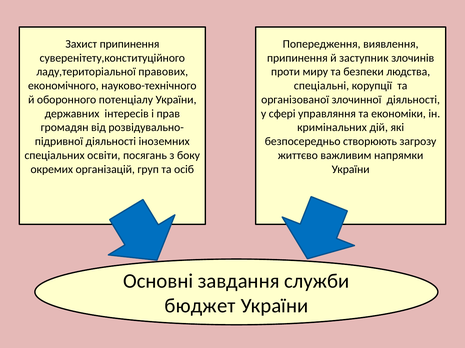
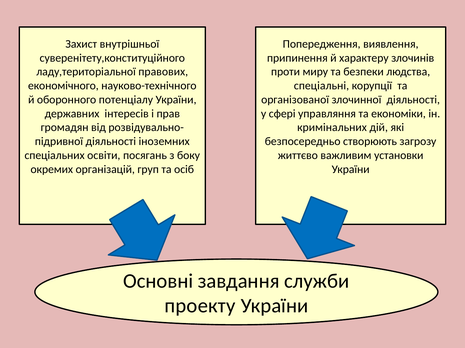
Захист припинення: припинення -> внутрішньої (129, 44)
заступник: заступник -> характеру (364, 58)
напрямки: напрямки -> установки (399, 156)
бюджет: бюджет -> проекту (200, 306)
